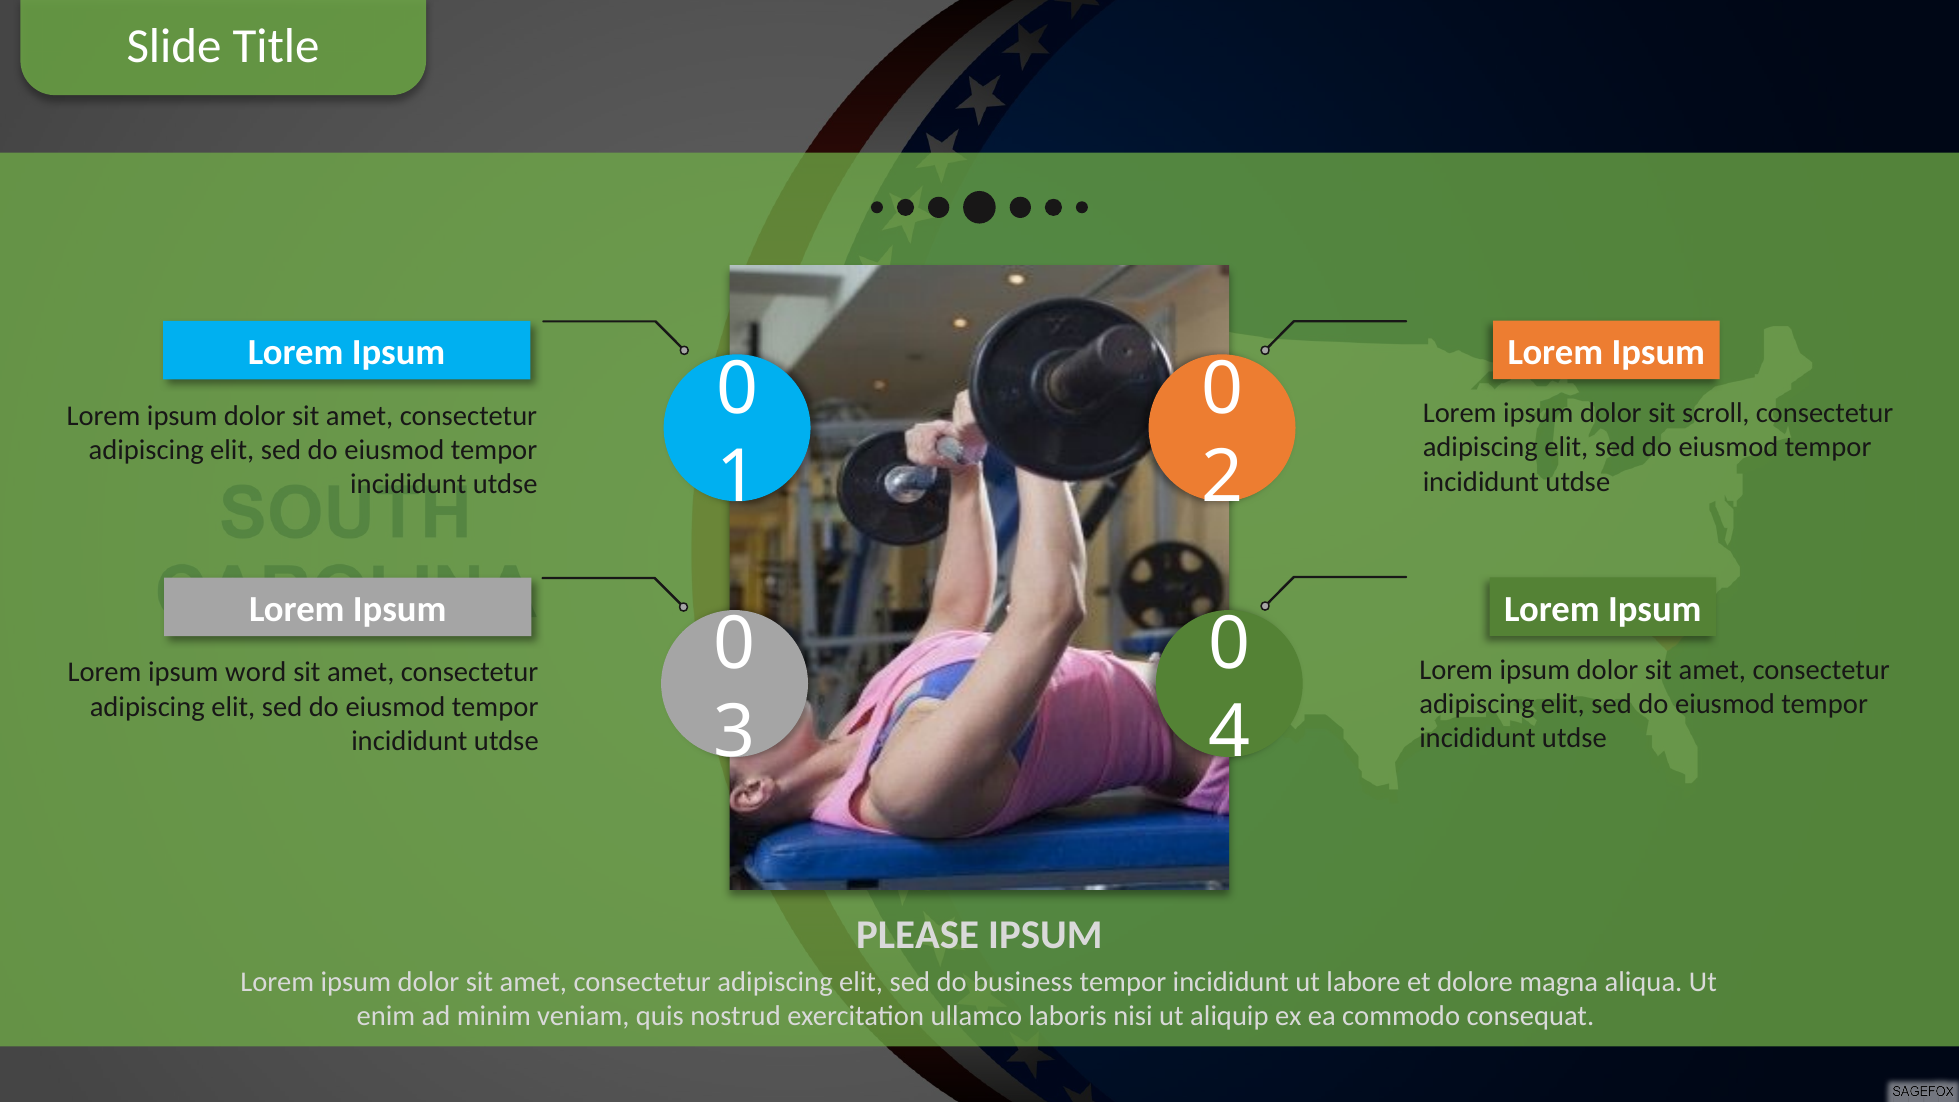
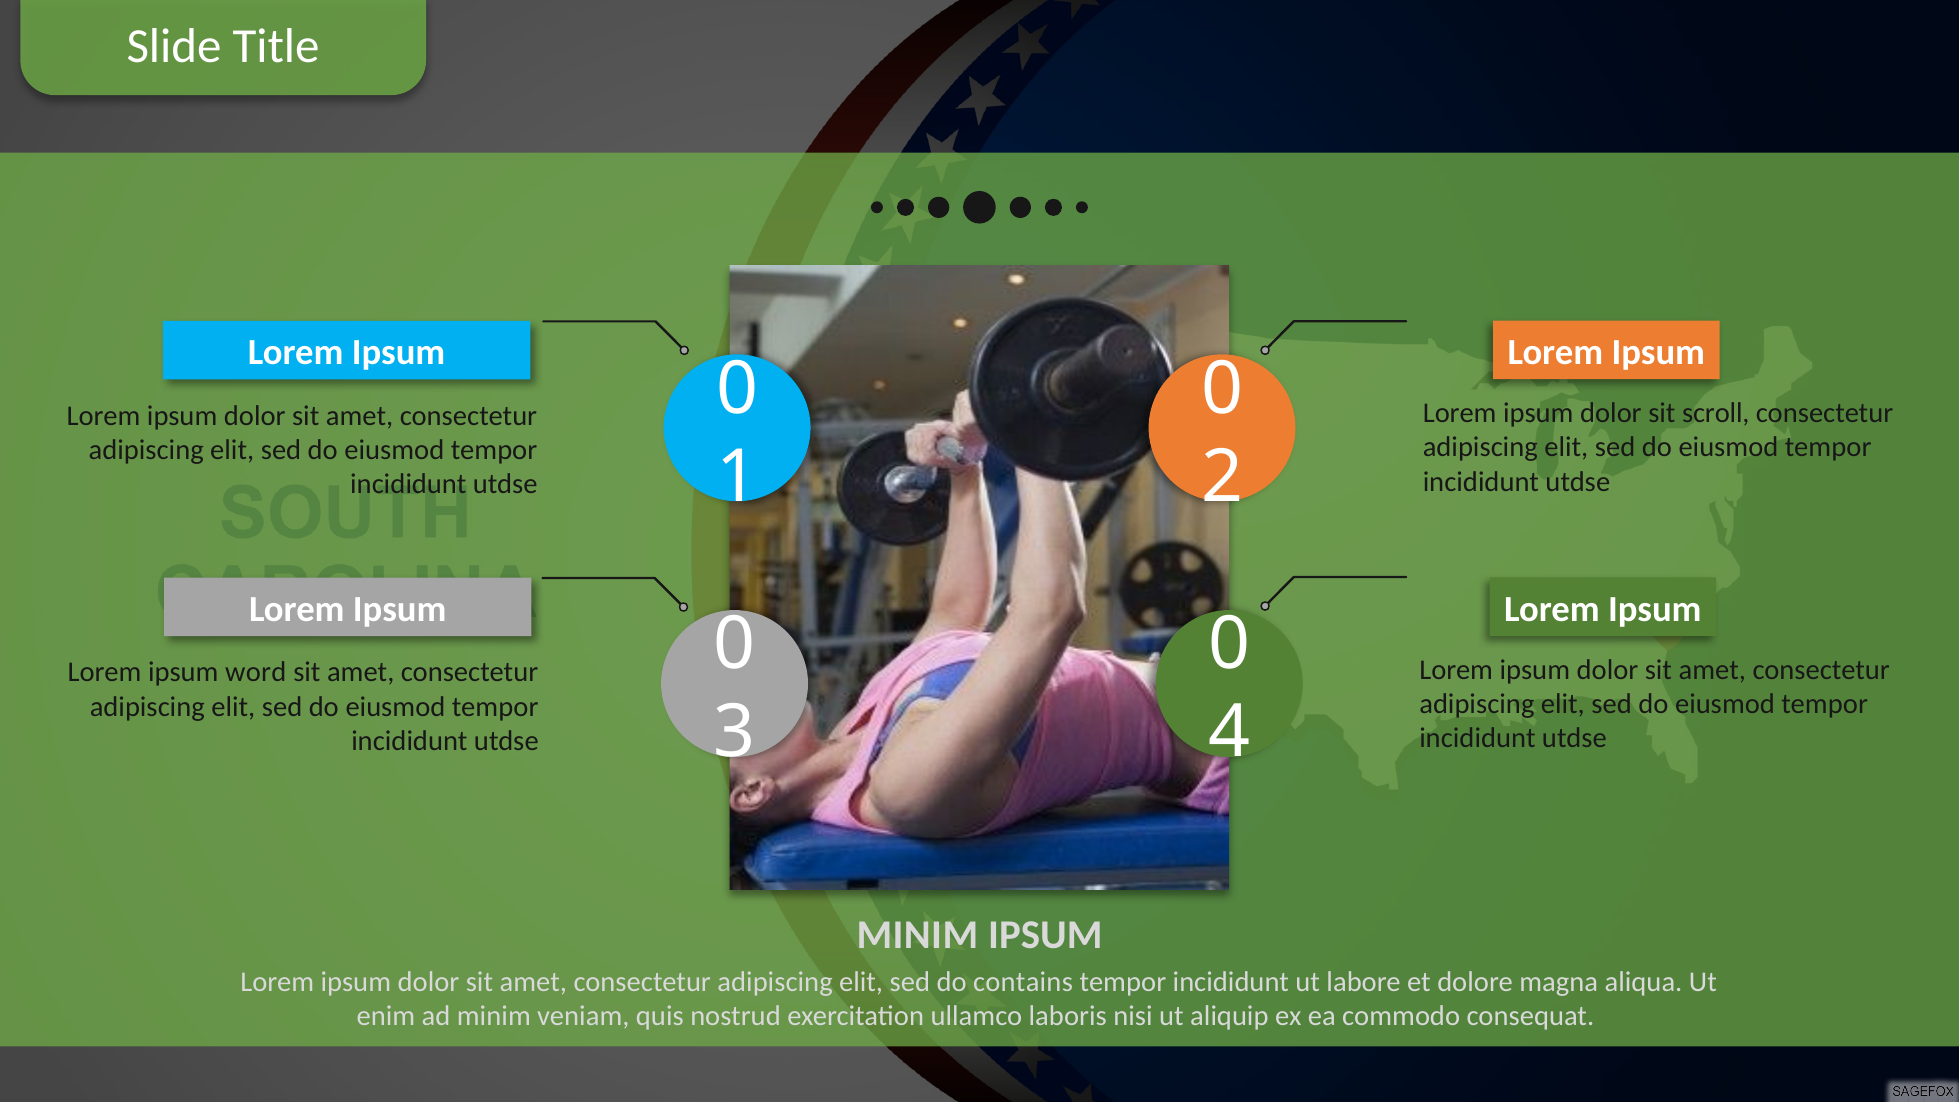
PLEASE: PLEASE -> MINIM (917, 935)
business: business -> contains (1023, 982)
